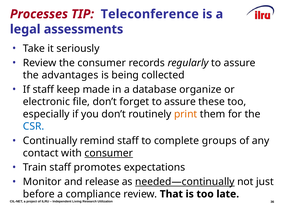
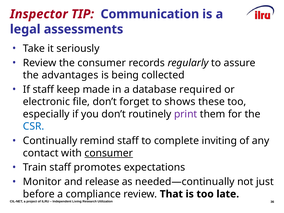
Processes: Processes -> Inspector (39, 14)
Teleconference: Teleconference -> Communication (150, 14)
organize: organize -> required (200, 90)
forget to assure: assure -> shows (180, 102)
print colour: orange -> purple (186, 114)
groups: groups -> inviting (219, 141)
needed—continually underline: present -> none (185, 182)
